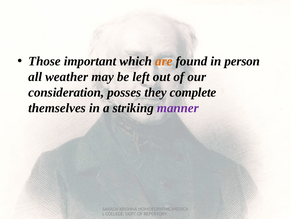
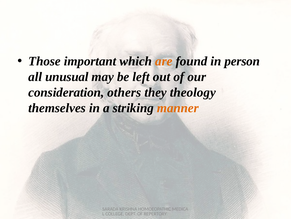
weather: weather -> unusual (67, 77)
posses: posses -> others (124, 92)
complete: complete -> theology (193, 92)
manner colour: purple -> orange (178, 108)
